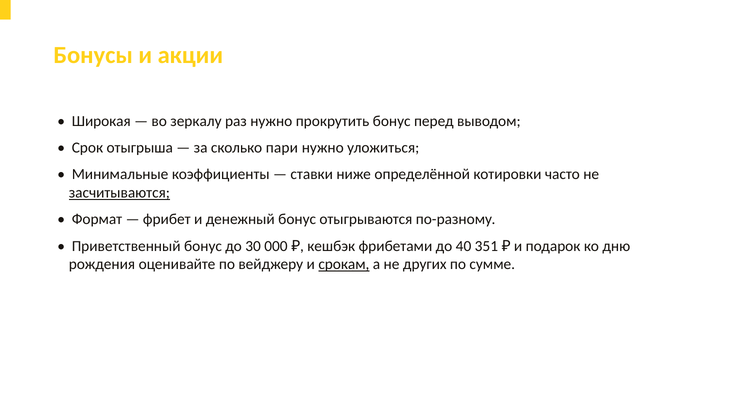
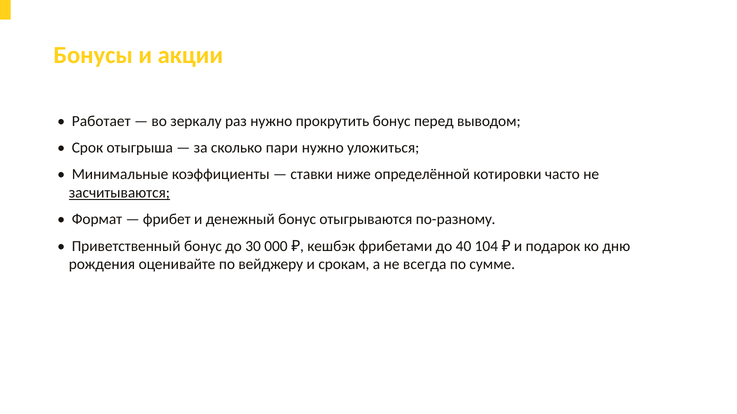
Широкая: Широкая -> Работает (101, 121)
351: 351 -> 104 (486, 246)
срокам underline: present -> none (344, 265)
других: других -> всегда (425, 265)
